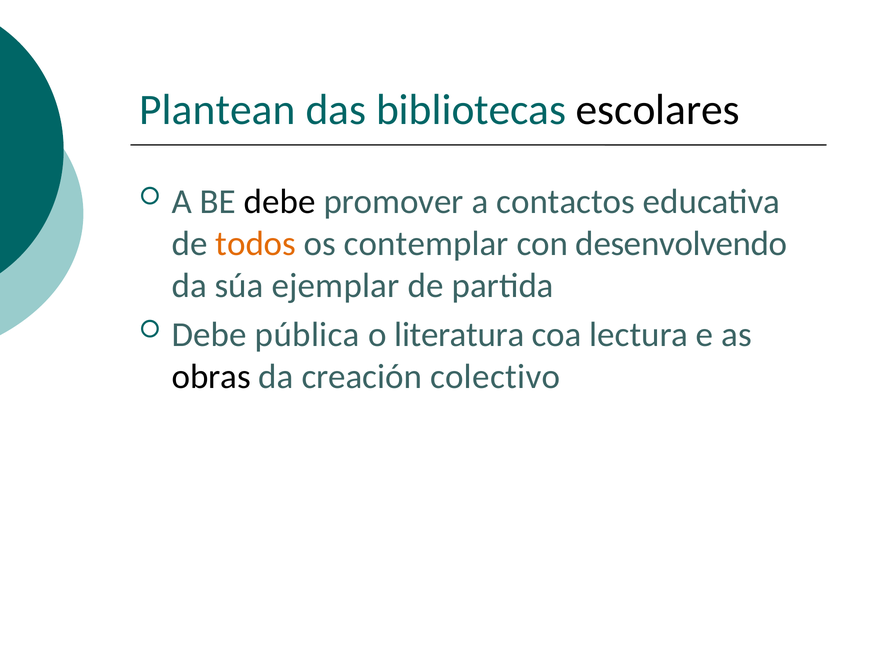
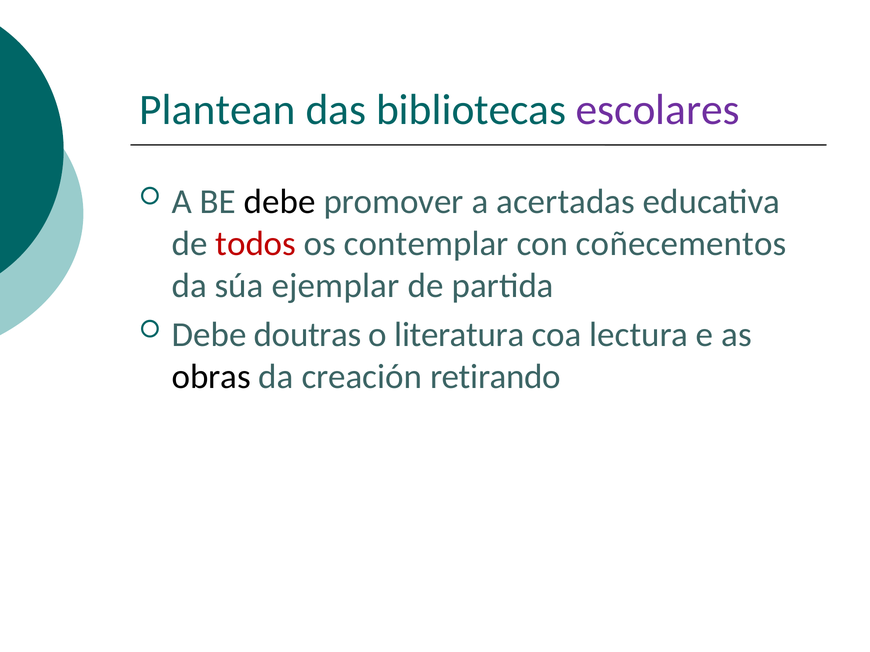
escolares colour: black -> purple (658, 110)
contactos: contactos -> acertadas (566, 202)
todos colour: orange -> red (256, 244)
desenvolvendo: desenvolvendo -> coñecementos (681, 244)
pública: pública -> doutras (308, 335)
colectivo: colectivo -> retirando (495, 377)
